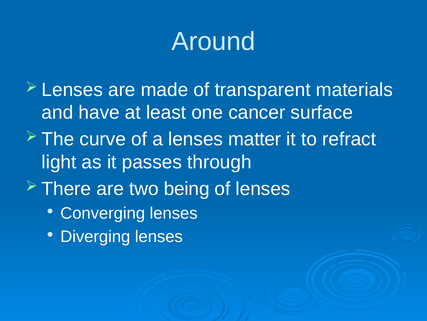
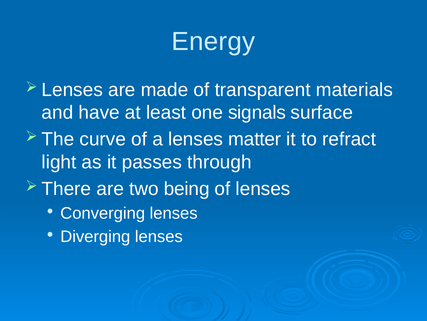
Around: Around -> Energy (213, 41)
cancer: cancer -> signals (257, 112)
